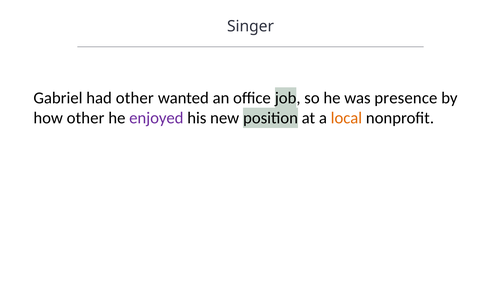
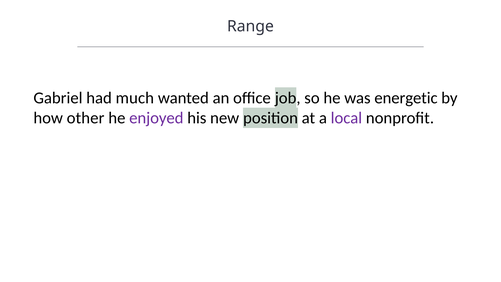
Singer: Singer -> Range (250, 26)
had other: other -> much (135, 98)
presence: presence -> energetic (406, 98)
local colour: orange -> purple (346, 118)
